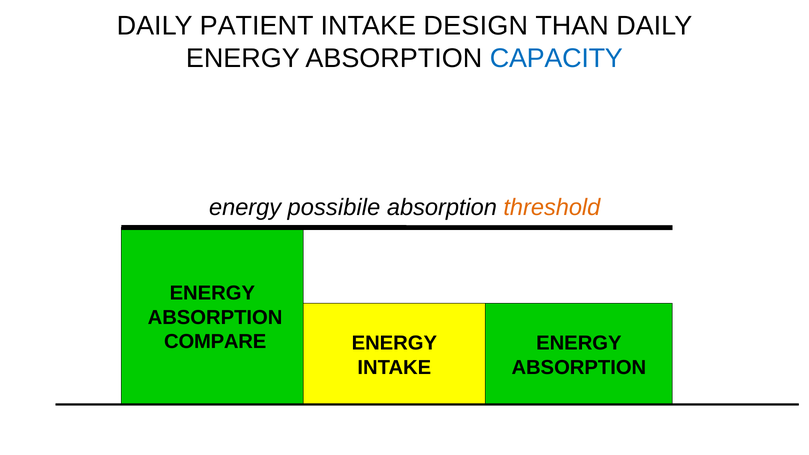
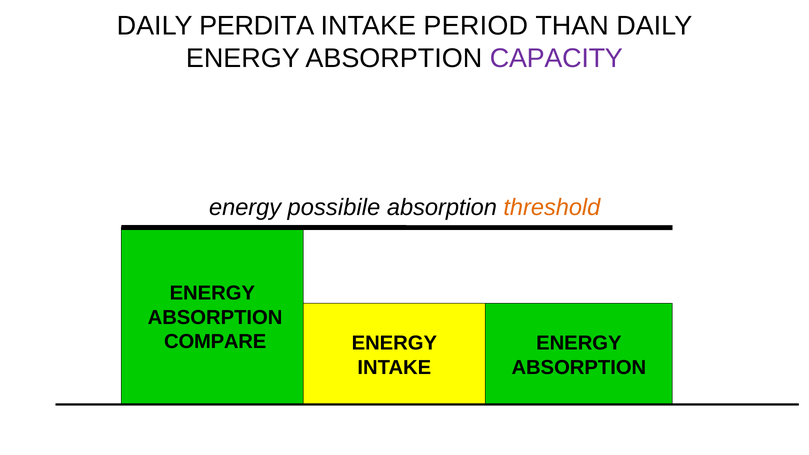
PATIENT: PATIENT -> PERDITA (257, 26)
DESIGN: DESIGN -> PERIOD (476, 26)
CAPACITY colour: blue -> purple (556, 58)
